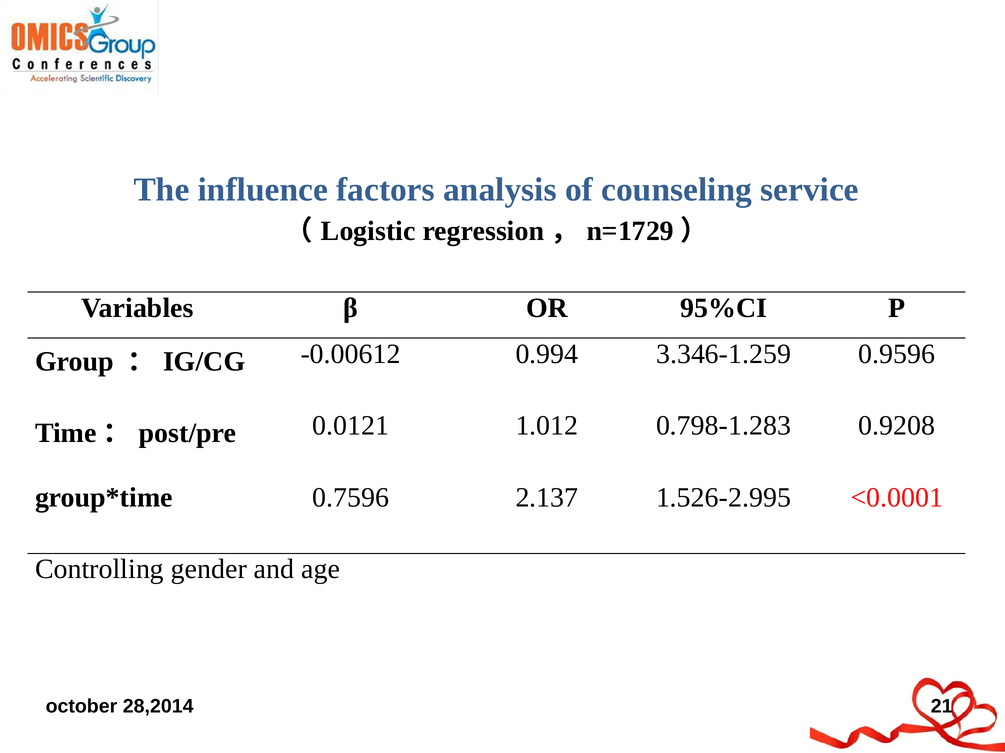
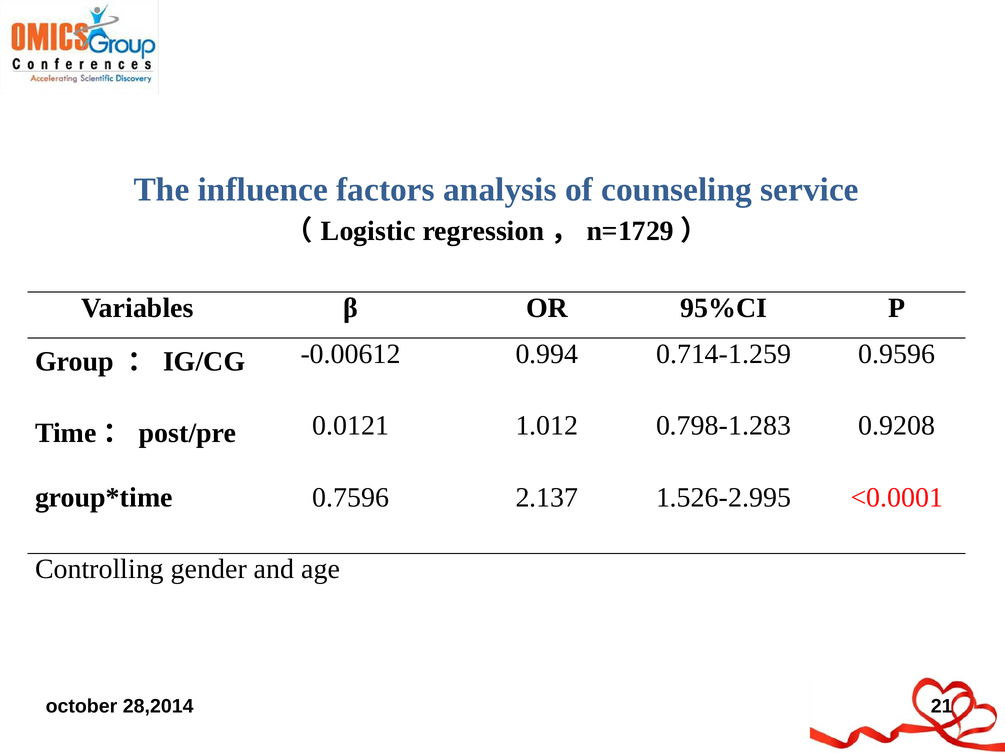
3.346-1.259: 3.346-1.259 -> 0.714-1.259 (724, 354)
